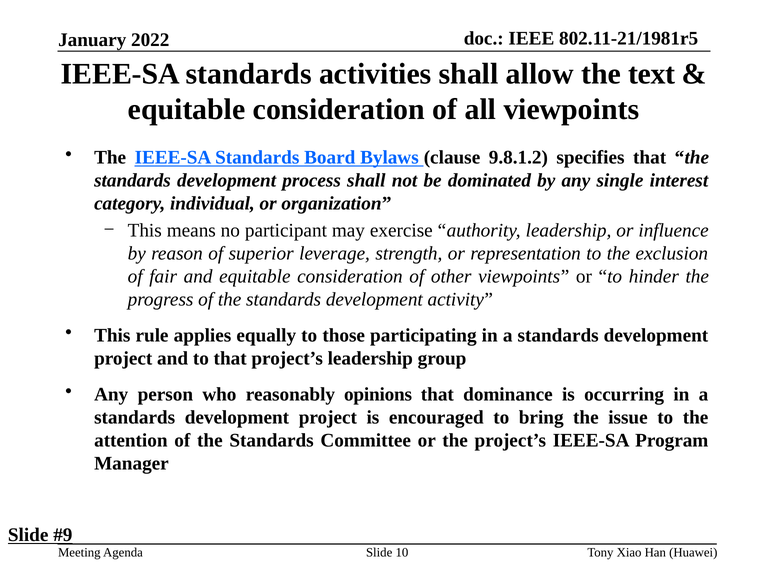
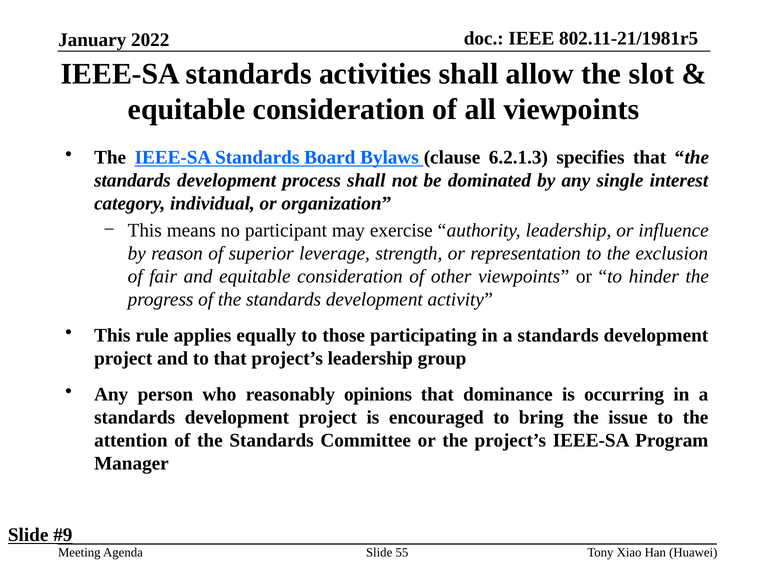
text: text -> slot (651, 74)
9.8.1.2: 9.8.1.2 -> 6.2.1.3 (518, 158)
10: 10 -> 55 (402, 552)
